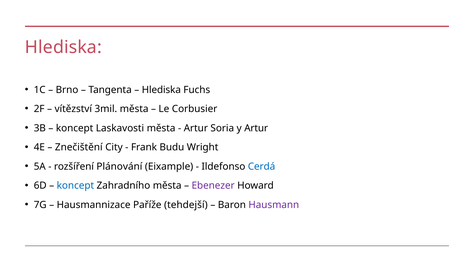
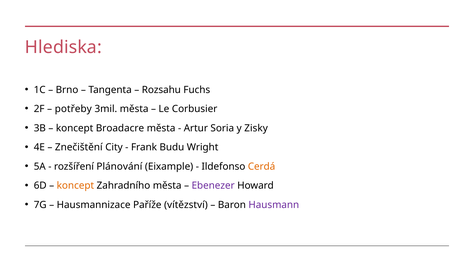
Hlediska: Hlediska -> Rozsahu (161, 90)
vítězství: vítězství -> potřeby (73, 109)
Laskavosti: Laskavosti -> Broadacre (120, 128)
y Artur: Artur -> Zisky (256, 128)
Cerdá colour: blue -> orange (262, 166)
koncept colour: blue -> orange (75, 185)
tehdejší: tehdejší -> vítězství (186, 205)
